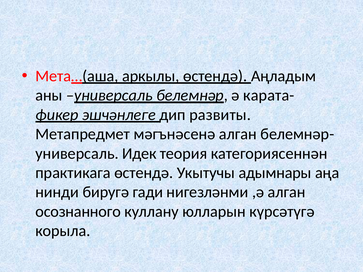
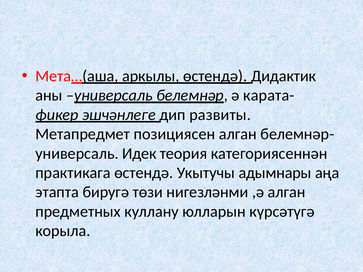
Аңладым: Аңладым -> Дидактик (284, 76)
мәгънәсенә: мәгънәсенә -> позициясен (174, 134)
нинди: нинди -> этапта (57, 192)
гади: гади -> төзи (148, 192)
осознанного: осознанного -> предметных (78, 212)
